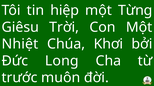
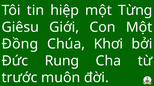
Trời: Trời -> Giới (64, 27)
Nhiệt: Nhiệt -> Đồng (20, 44)
Long: Long -> Rung (62, 61)
